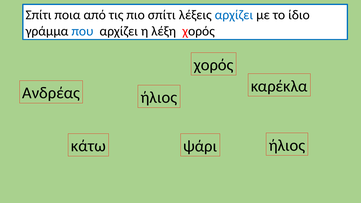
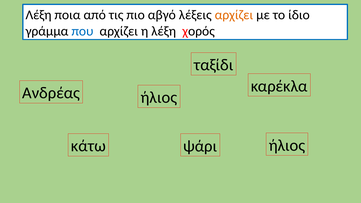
Σπίτι: Σπίτι -> Λέξη (39, 15)
πιο σπίτι: σπίτι -> αβγό (162, 15)
αρχίζει colour: blue -> orange (234, 15)
χορός: χορός -> ταξίδι (214, 65)
